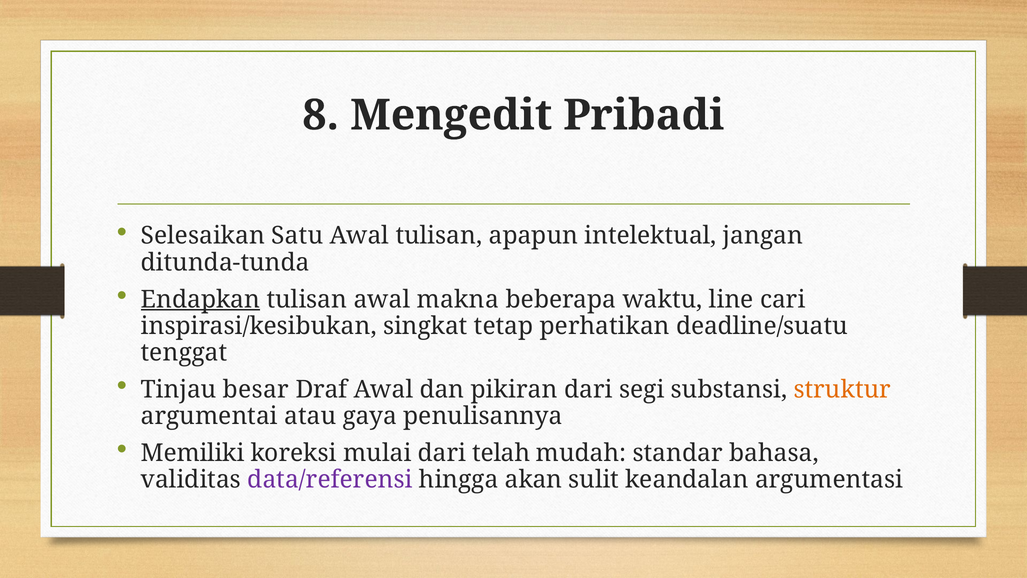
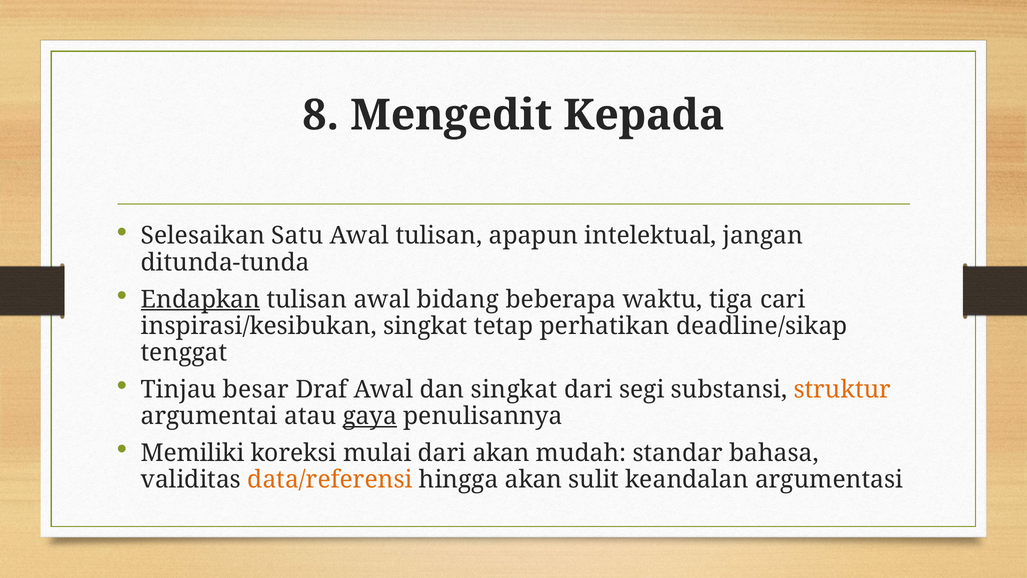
Pribadi: Pribadi -> Kepada (644, 115)
makna: makna -> bidang (458, 299)
line: line -> tiga (731, 299)
deadline/suatu: deadline/suatu -> deadline/sikap (762, 326)
dan pikiran: pikiran -> singkat (514, 389)
gaya underline: none -> present (370, 416)
dari telah: telah -> akan (501, 453)
data/referensi colour: purple -> orange (330, 479)
